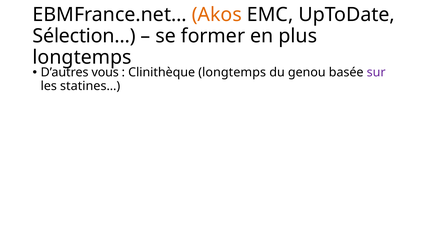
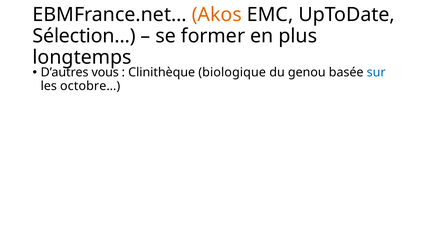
Clinithèque longtemps: longtemps -> biologique (232, 72)
sur colour: purple -> blue (376, 72)
statines…: statines… -> octobre… (90, 86)
